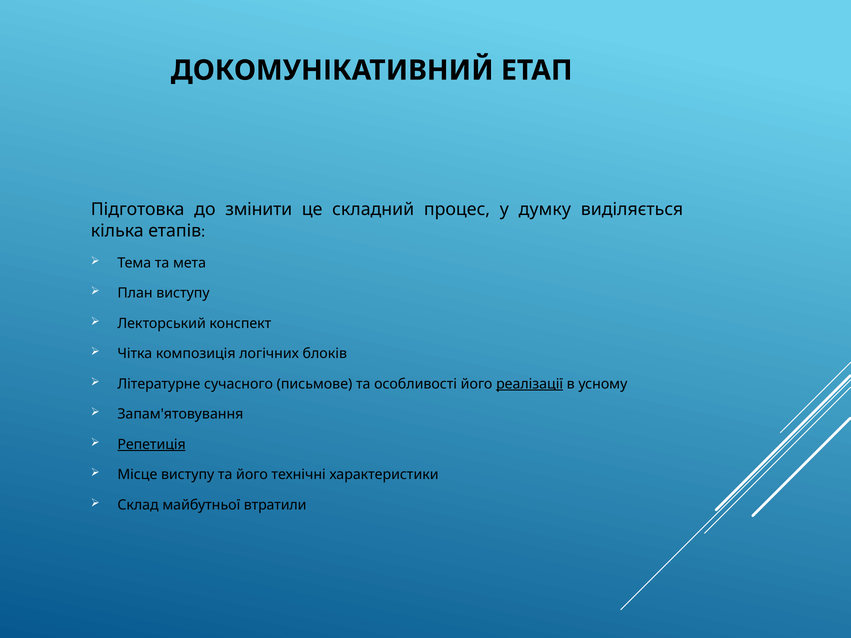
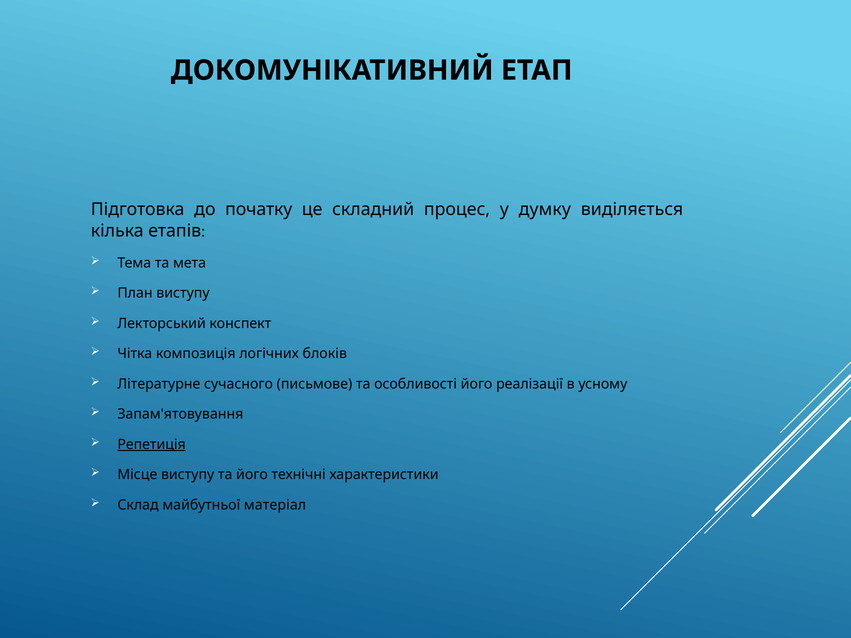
змінити: змінити -> початку (259, 210)
реалізації underline: present -> none (530, 384)
втратили: втратили -> матеріал (275, 505)
